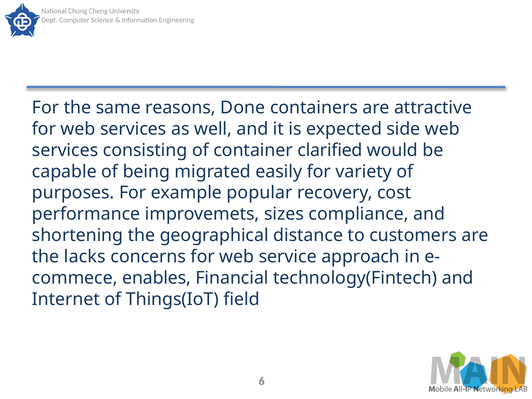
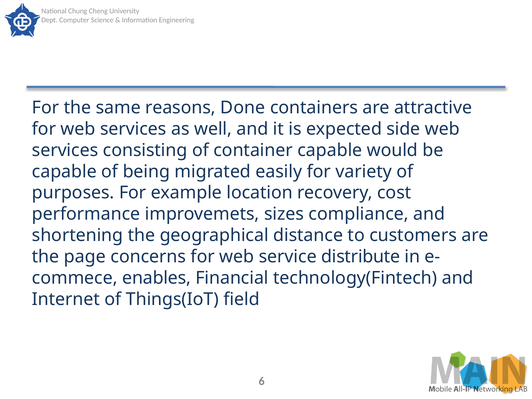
container clarified: clarified -> capable (330, 150)
popular: popular -> location (260, 193)
lacks: lacks -> page (85, 257)
approach: approach -> distribute (361, 257)
